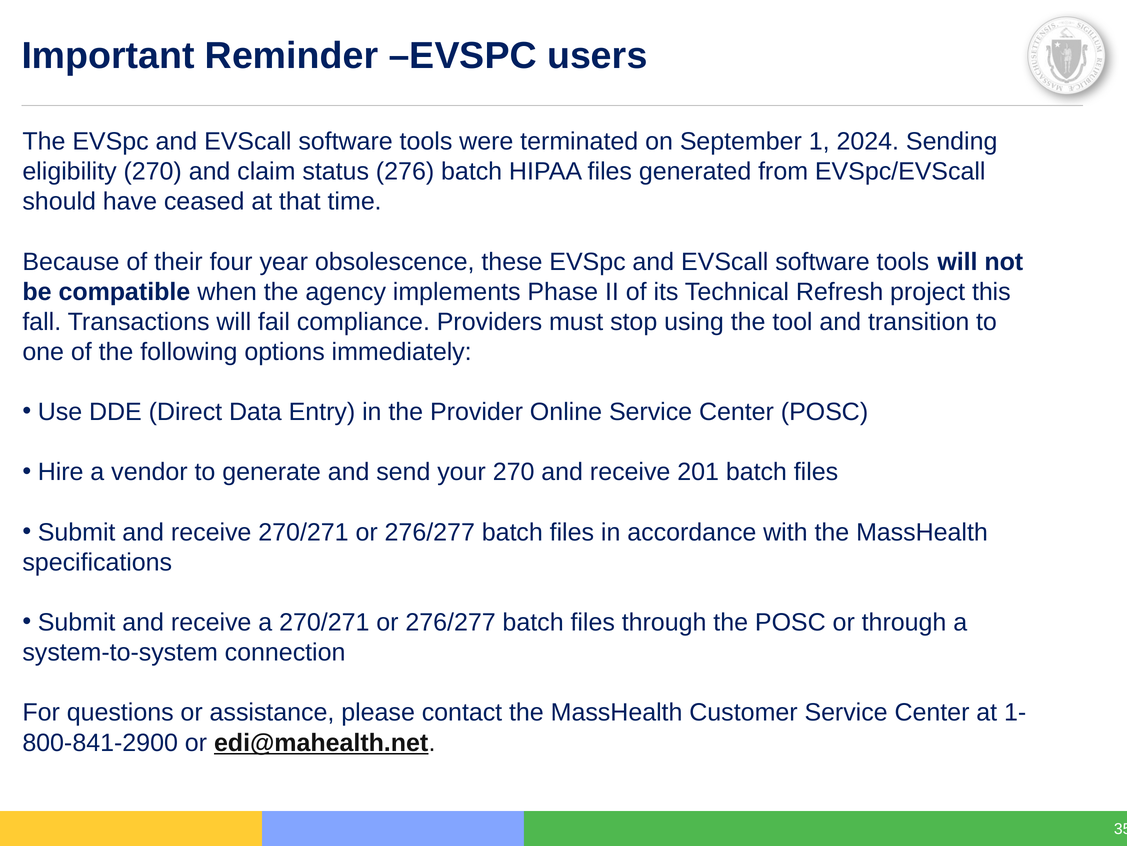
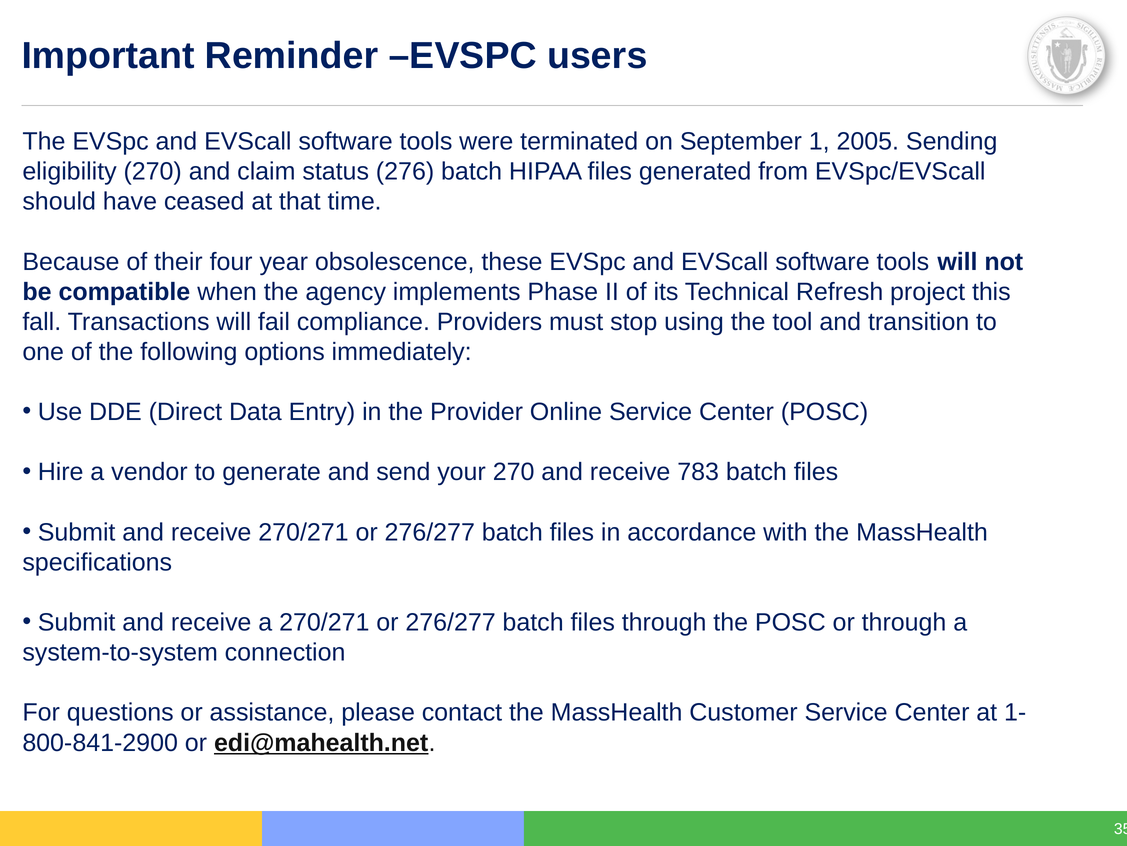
2024: 2024 -> 2005 (868, 141)
201: 201 -> 783 (698, 472)
